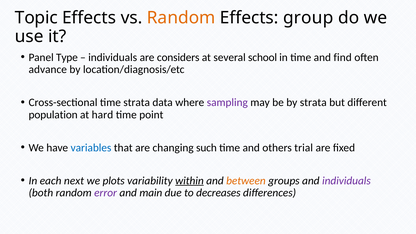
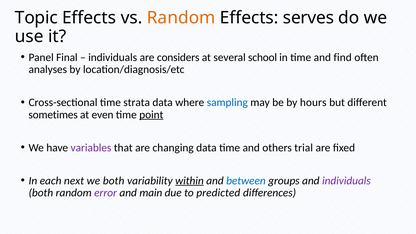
group: group -> serves (309, 18)
Type: Type -> Final (67, 57)
advance: advance -> analyses (48, 69)
sampling colour: purple -> blue (227, 102)
by strata: strata -> hours (313, 102)
population: population -> sometimes (53, 115)
hard: hard -> even (103, 115)
point underline: none -> present (151, 115)
variables colour: blue -> purple (91, 148)
changing such: such -> data (206, 148)
we plots: plots -> both (114, 181)
between colour: orange -> blue (246, 181)
decreases: decreases -> predicted (218, 193)
